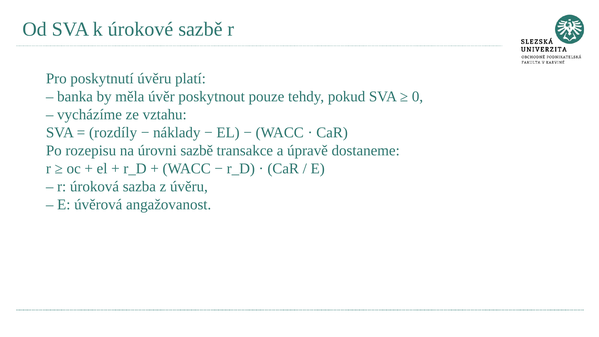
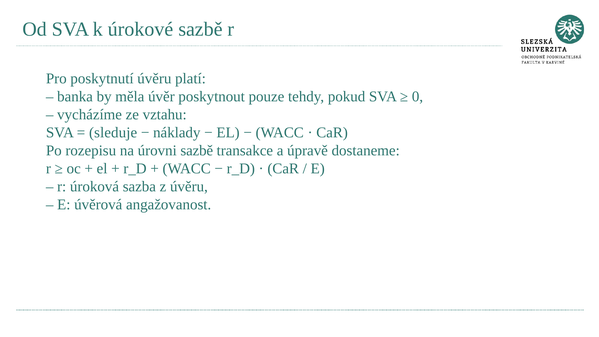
rozdíly: rozdíly -> sleduje (113, 133)
